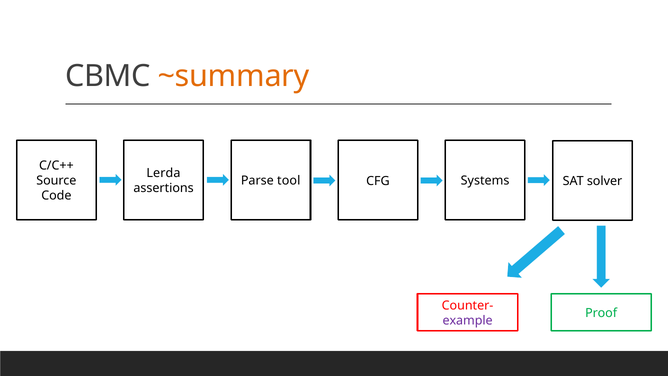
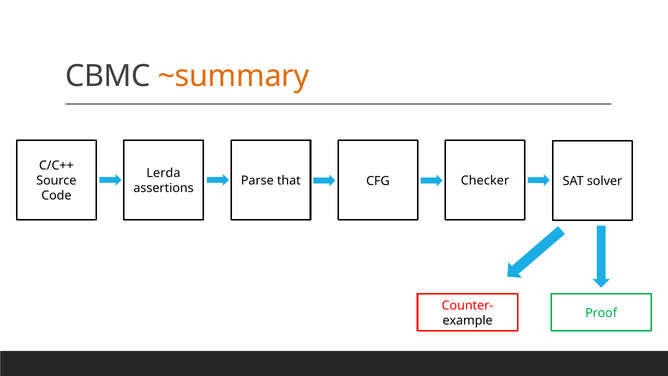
tool: tool -> that (289, 181)
Systems: Systems -> Checker (485, 181)
example colour: purple -> black (468, 320)
